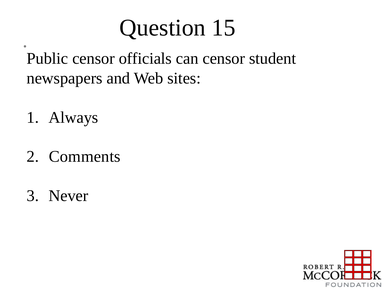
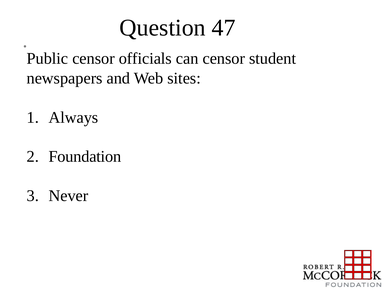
15: 15 -> 47 (224, 28)
Comments: Comments -> Foundation (85, 156)
